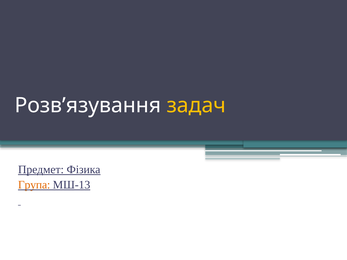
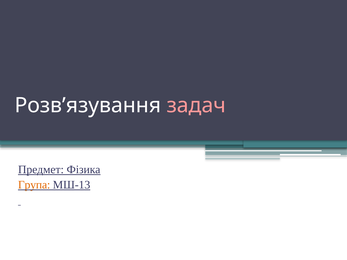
задач colour: yellow -> pink (196, 105)
